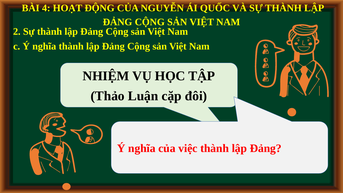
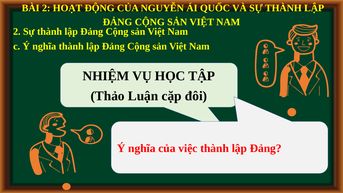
BÀI 4: 4 -> 2 (46, 8)
